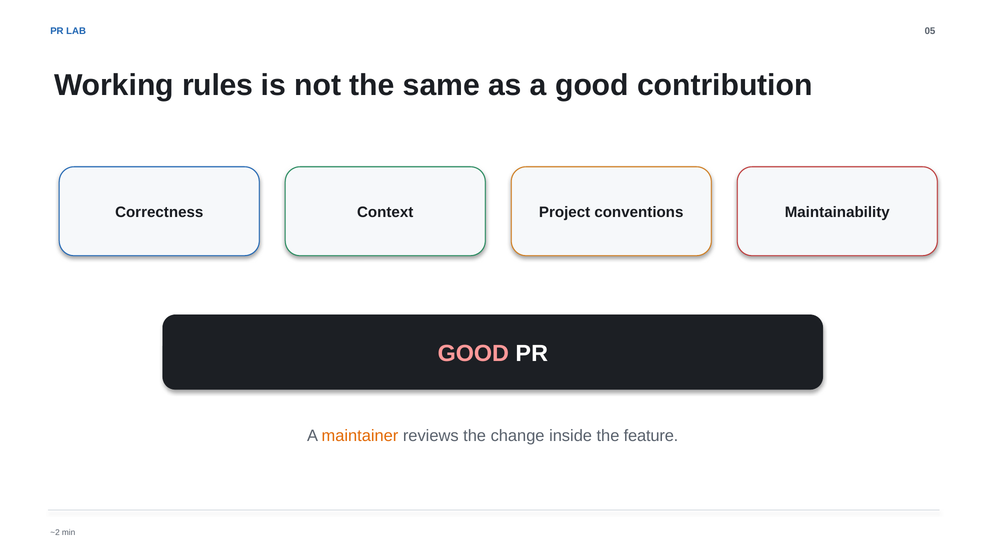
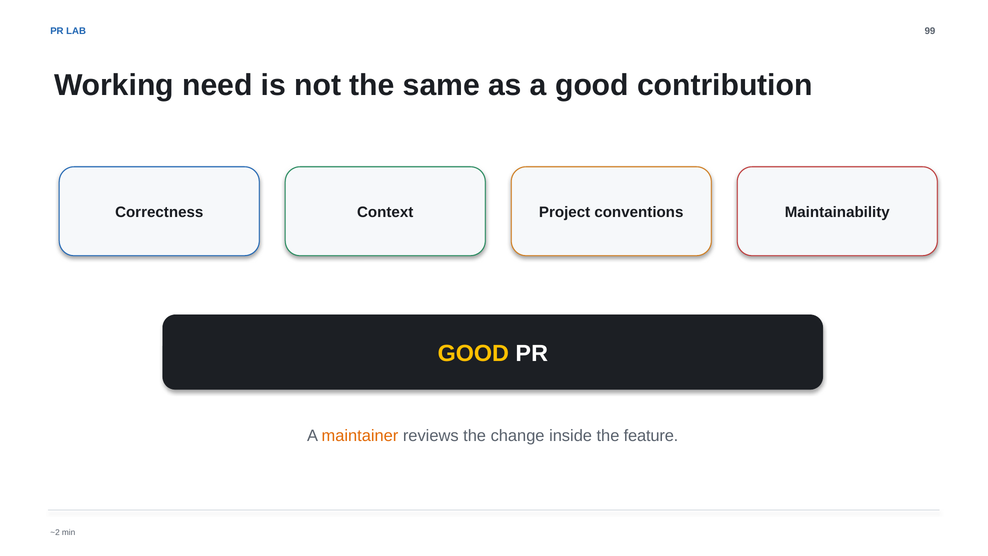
05: 05 -> 99 (930, 31)
rules: rules -> need (217, 85)
GOOD colour: pink -> yellow (473, 354)
